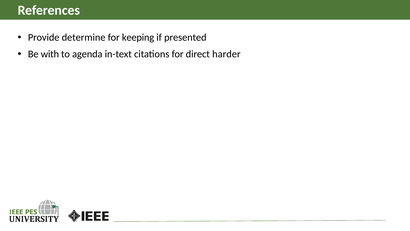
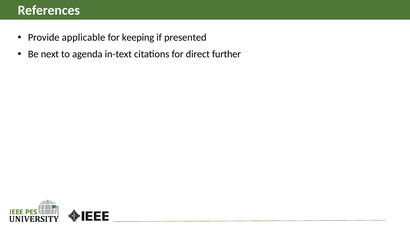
determine: determine -> applicable (84, 37)
with: with -> next (50, 54)
harder: harder -> further (226, 54)
